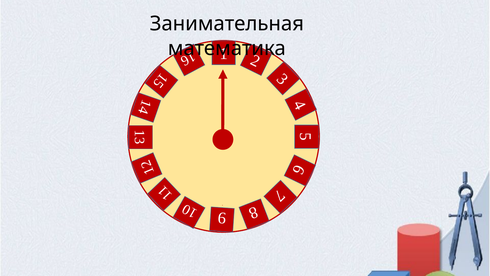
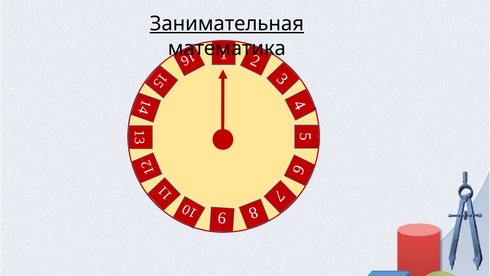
Занимательная underline: none -> present (227, 24)
